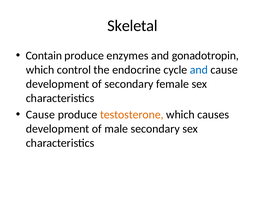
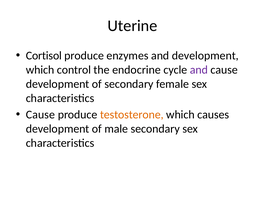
Skeletal: Skeletal -> Uterine (132, 26)
Contain: Contain -> Cortisol (44, 56)
and gonadotropin: gonadotropin -> development (205, 56)
and colour: blue -> purple (199, 70)
